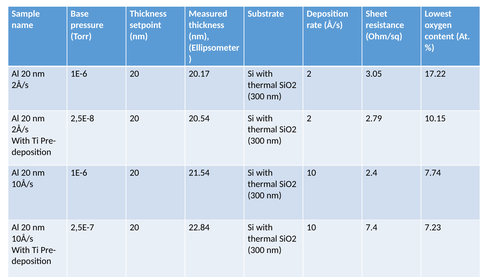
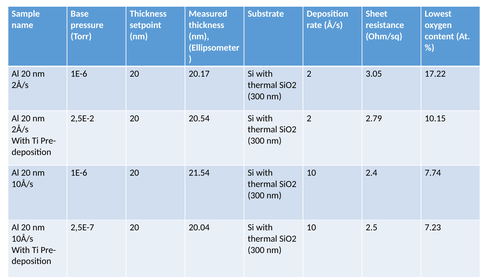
2,5E-8: 2,5E-8 -> 2,5E-2 (82, 118)
22.84: 22.84 -> 20.04 (199, 227)
7.4: 7.4 -> 2.5 (372, 227)
